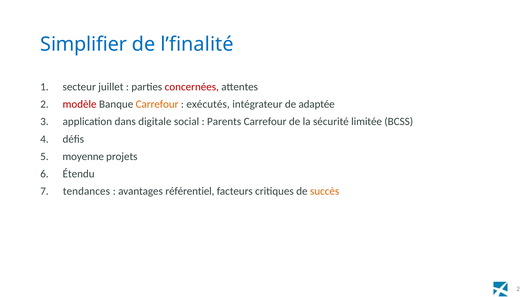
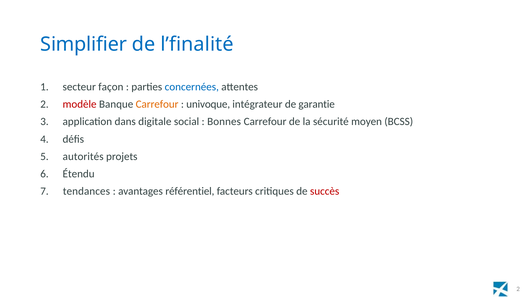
juillet: juillet -> façon (111, 87)
concernées colour: red -> blue (192, 87)
exécutés: exécutés -> univoque (208, 104)
adaptée: adaptée -> garantie (317, 104)
Parents: Parents -> Bonnes (224, 122)
limitée: limitée -> moyen (367, 122)
moyenne: moyenne -> autorités (83, 157)
succès colour: orange -> red (325, 192)
